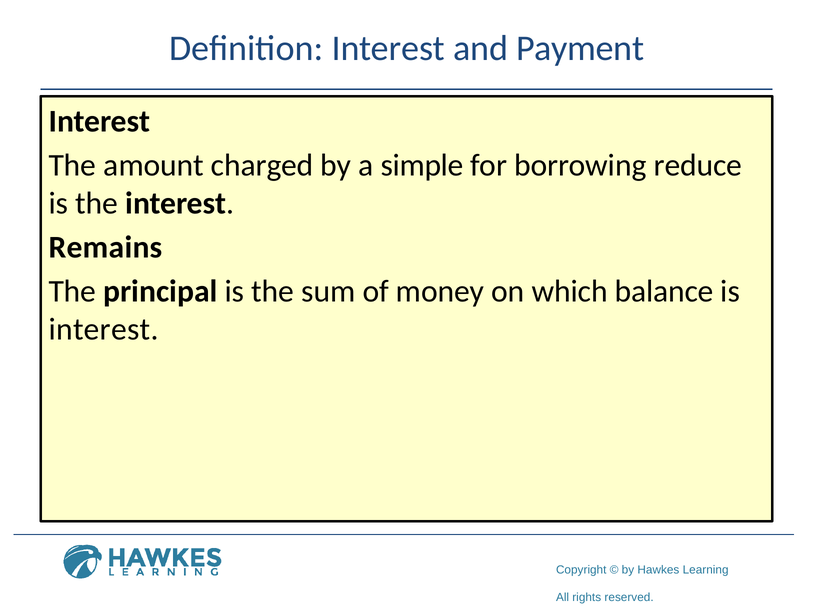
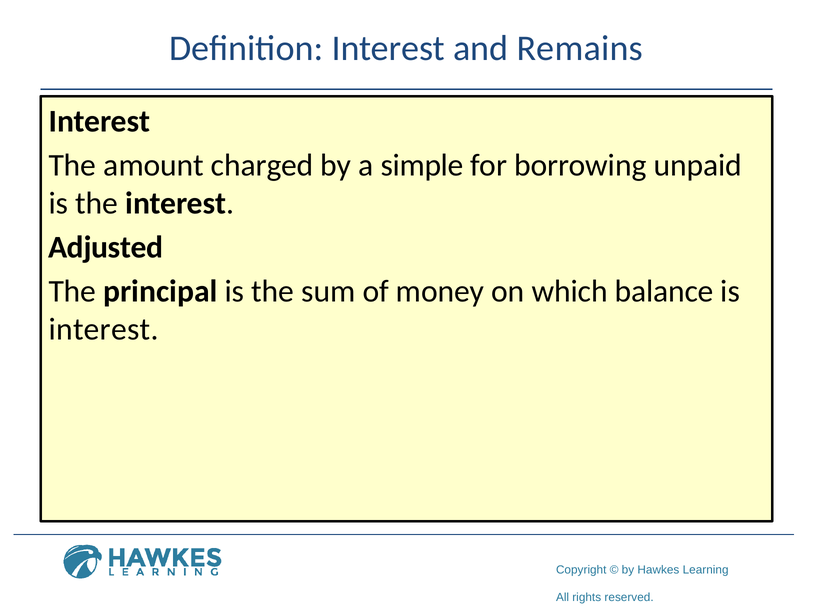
Payment: Payment -> Remains (580, 49)
reduce: reduce -> unpaid (698, 166)
Remains: Remains -> Adjusted (106, 248)
